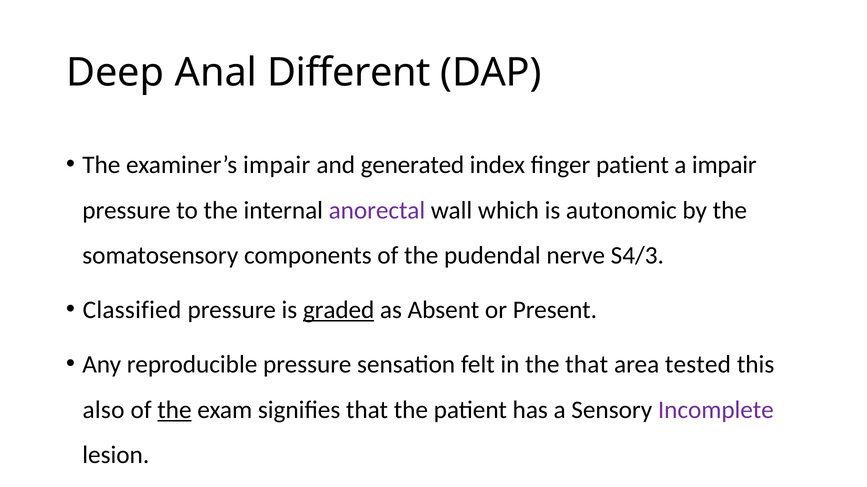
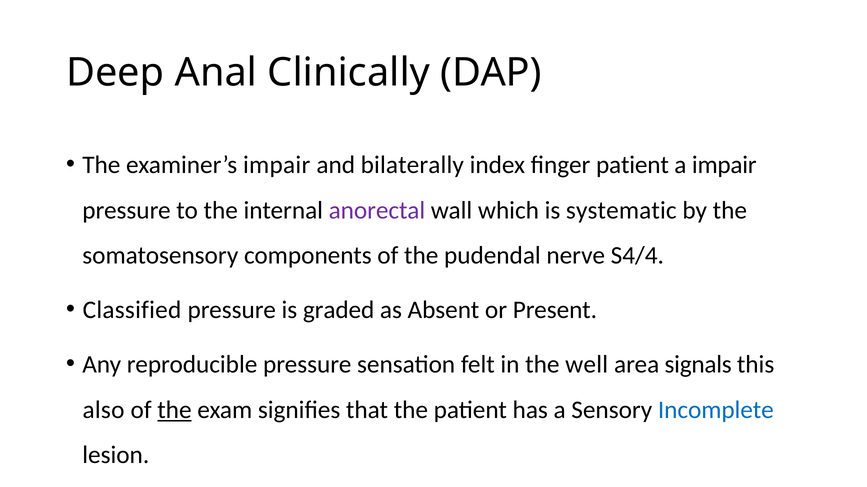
Different: Different -> Clinically (349, 73)
generated: generated -> bilaterally (412, 165)
autonomic: autonomic -> systematic (621, 211)
S4/3: S4/3 -> S4/4 (637, 256)
graded underline: present -> none (339, 310)
the that: that -> well (587, 365)
tested: tested -> signals (698, 365)
Incomplete colour: purple -> blue (716, 410)
